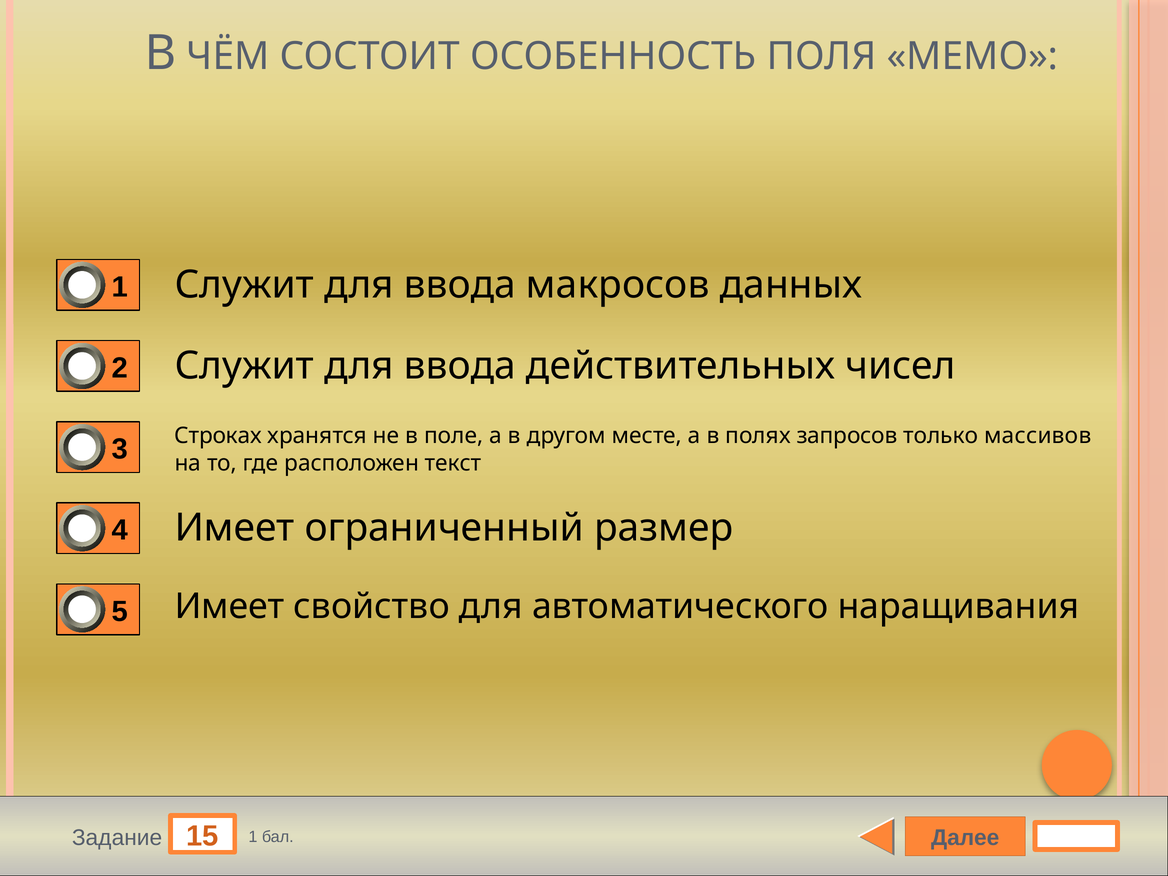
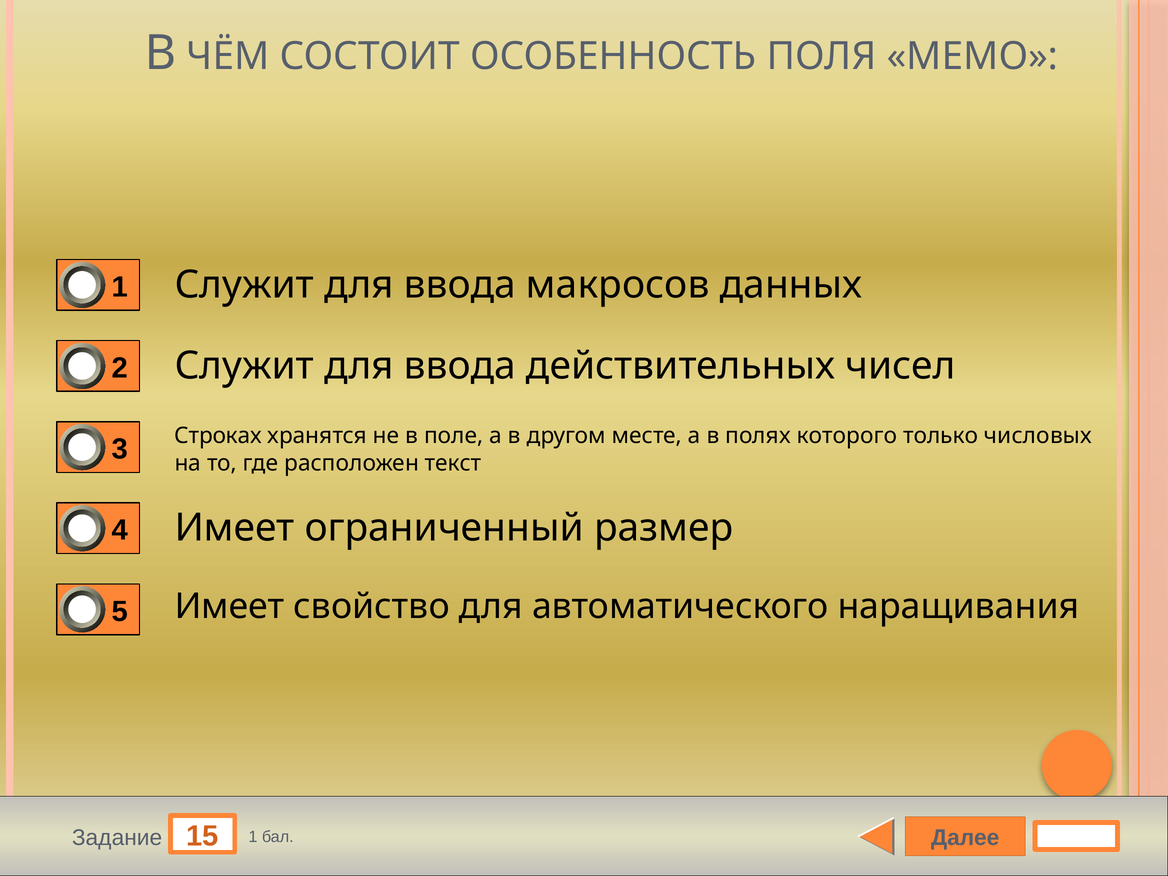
запросов: запросов -> которого (847, 436)
массивов: массивов -> числовых (1038, 436)
